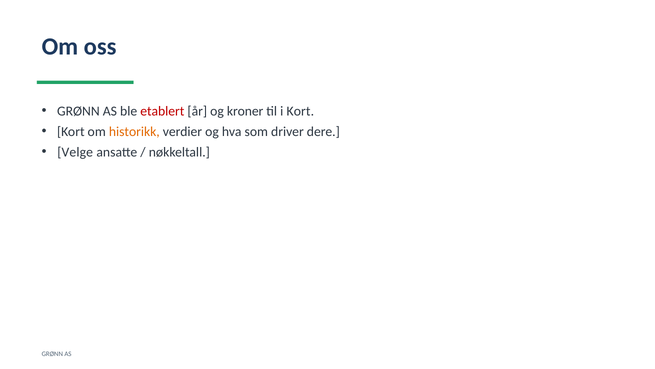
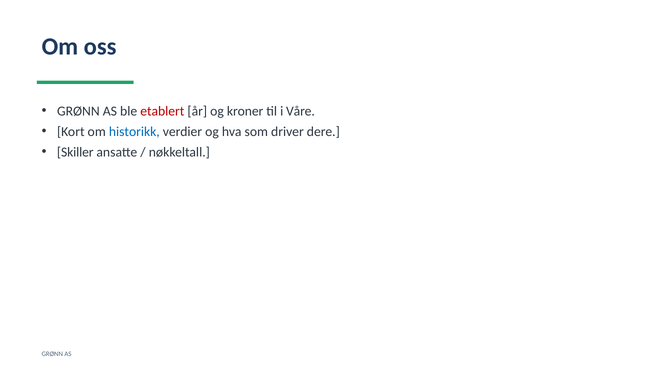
i Kort: Kort -> Våre (300, 111)
historikk colour: orange -> blue (134, 131)
Velge: Velge -> Skiller (75, 152)
